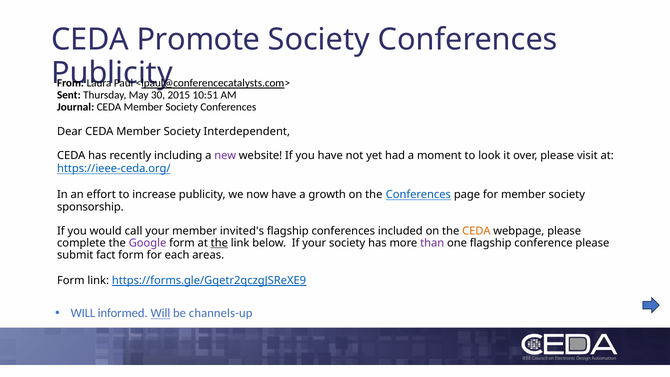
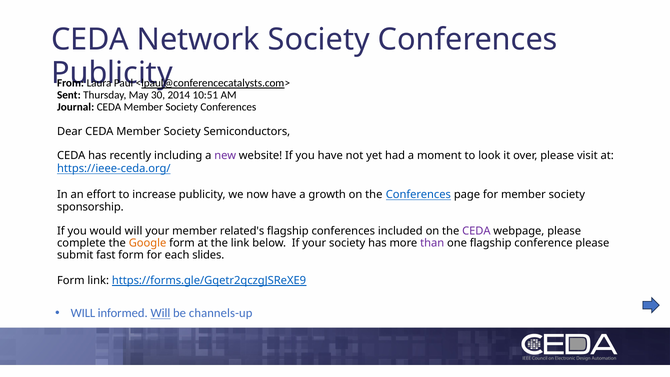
Promote: Promote -> Network (198, 40)
2015: 2015 -> 2014 (179, 95)
Interdependent: Interdependent -> Semiconductors (247, 131)
would call: call -> will (134, 231)
invited's: invited's -> related's (242, 231)
CEDA colour: orange -> purple (476, 231)
Google colour: purple -> orange (148, 243)
the underline: present -> none (219, 243)
fact: fact -> fast (106, 255)
areas: areas -> slides (208, 255)
